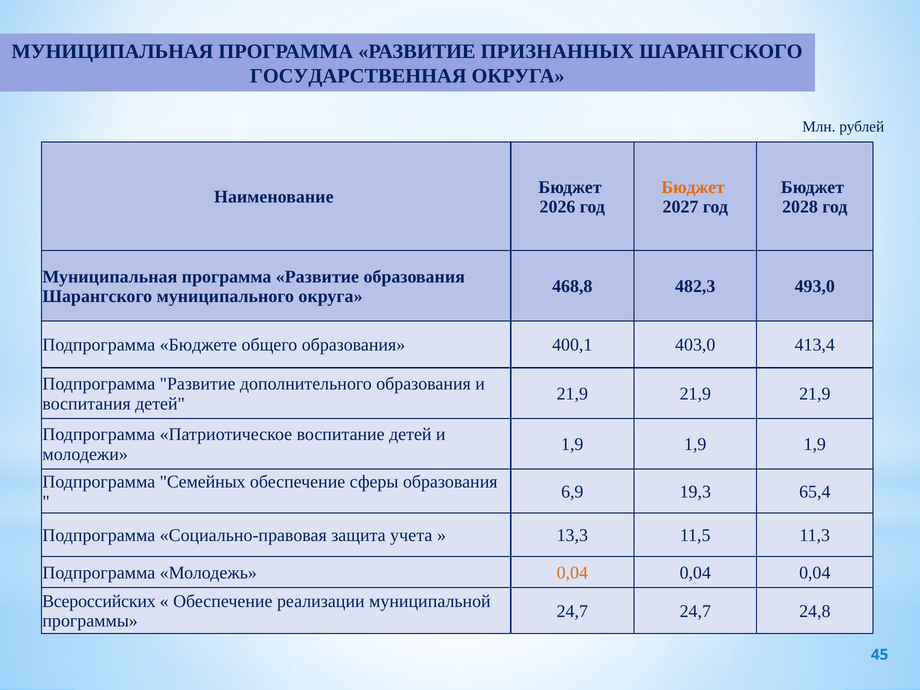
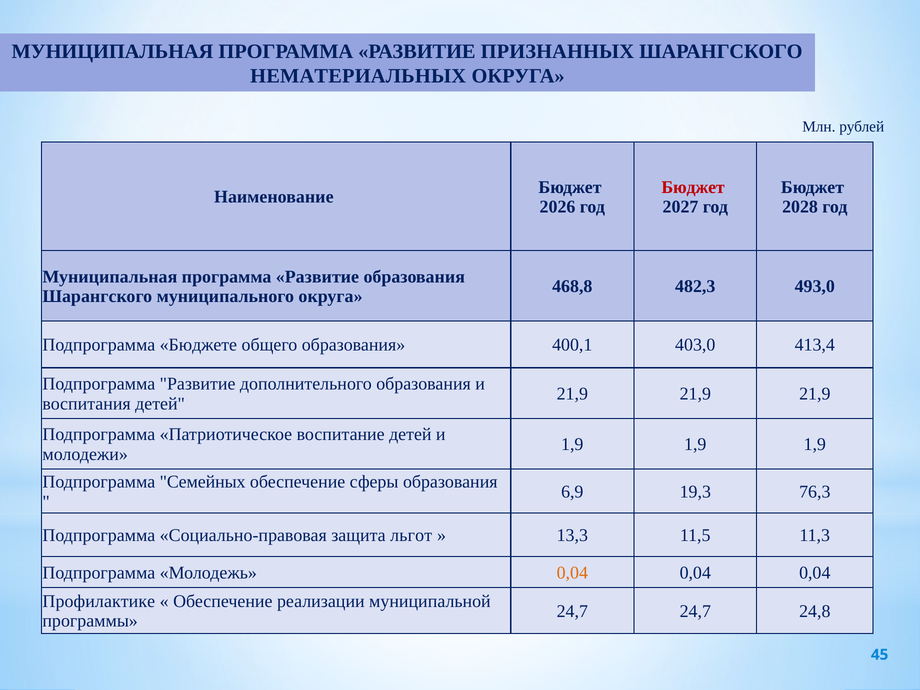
ГОСУДАРСТВЕННАЯ: ГОСУДАРСТВЕННАЯ -> НЕМАТЕРИАЛЬНЫХ (358, 76)
Бюджет colour: orange -> red (693, 187)
65,4: 65,4 -> 76,3 (815, 492)
учета: учета -> льгот (411, 535)
Всероссийских: Всероссийских -> Профилактике (99, 601)
